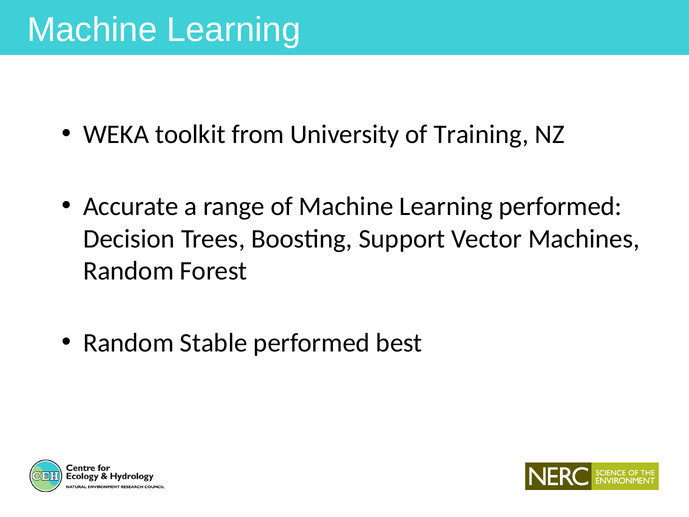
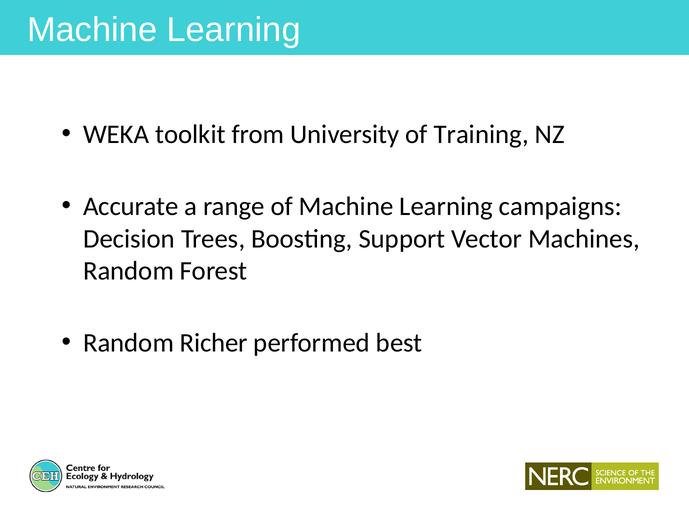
Learning performed: performed -> campaigns (560, 206)
Stable: Stable -> Richer (214, 343)
